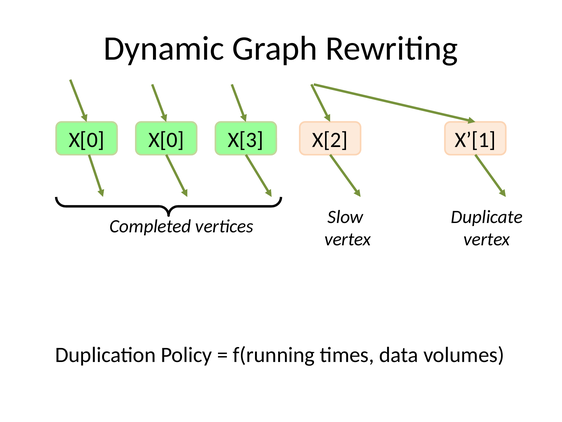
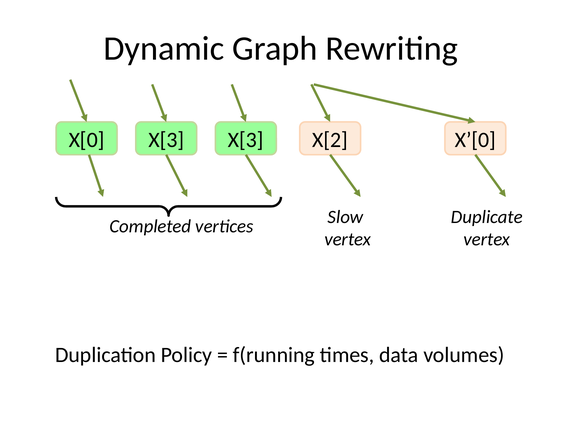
X[0 X[0: X[0 -> X[3 (166, 140)
X’[1: X’[1 -> X’[0 (475, 140)
